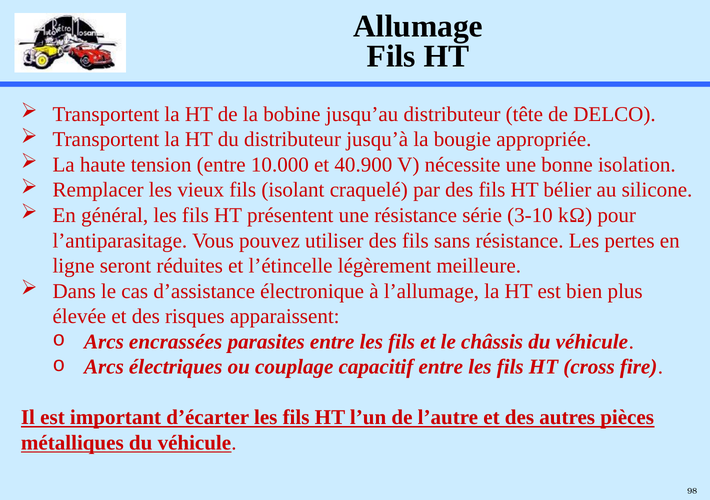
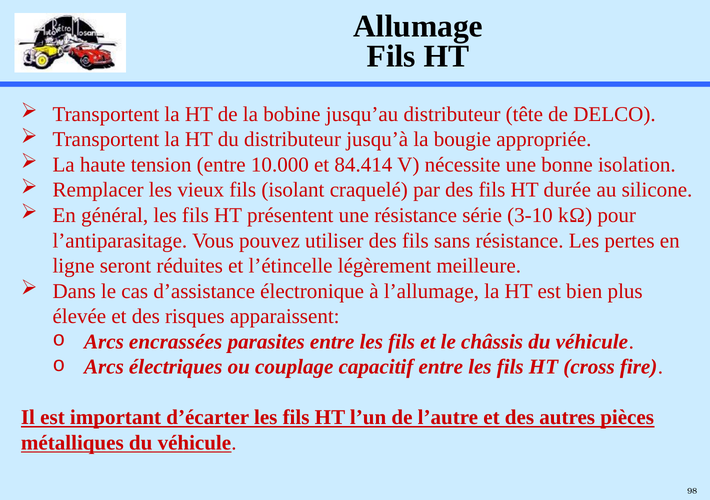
40.900: 40.900 -> 84.414 (363, 165)
bélier: bélier -> durée (567, 190)
